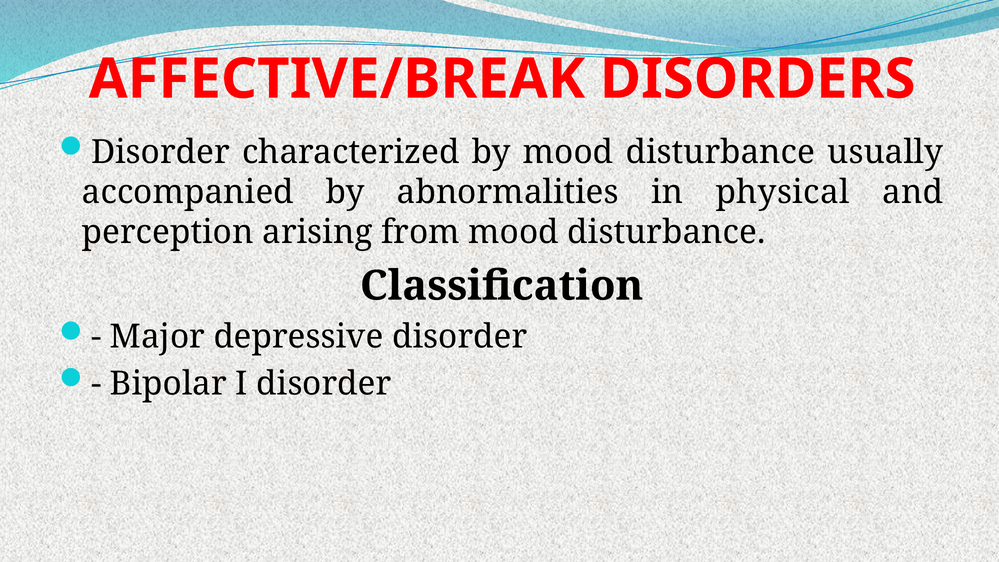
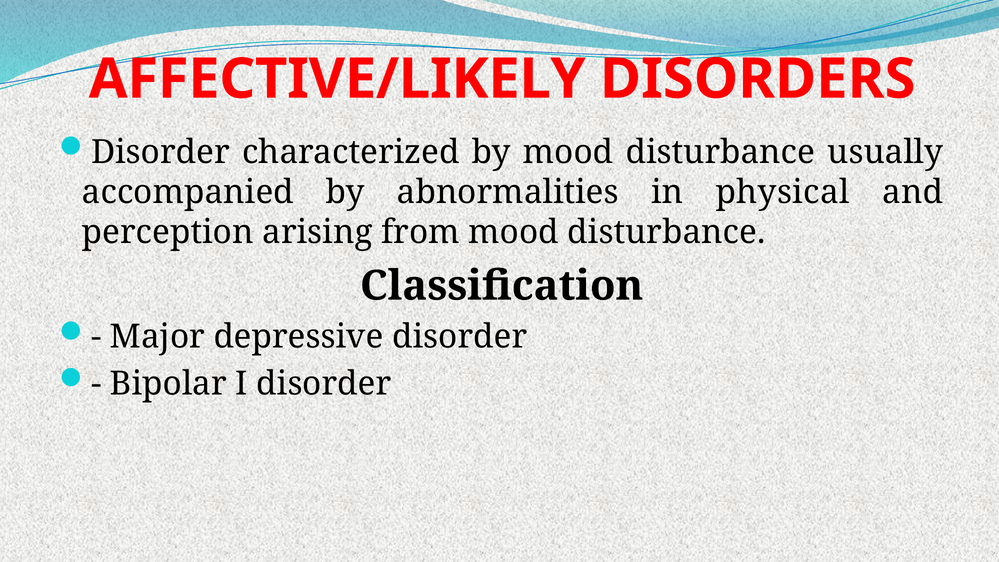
AFFECTIVE/BREAK: AFFECTIVE/BREAK -> AFFECTIVE/LIKELY (337, 79)
